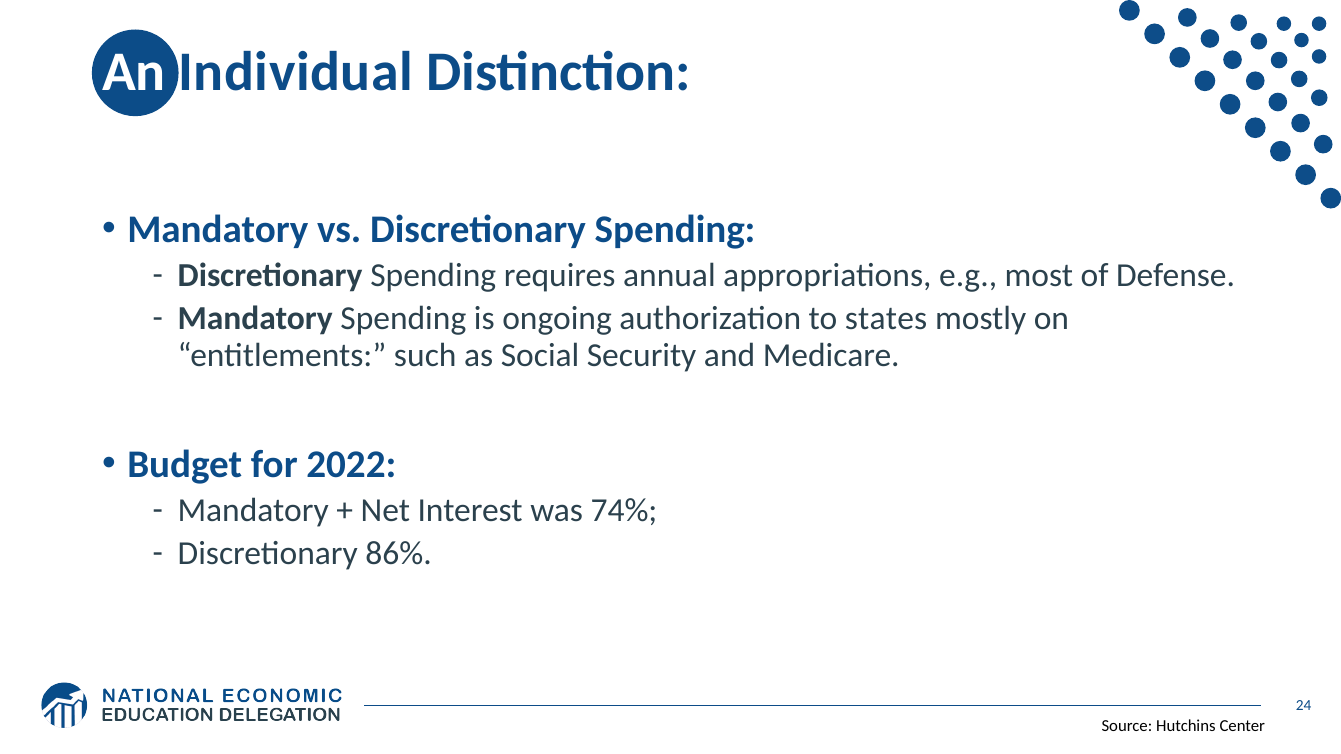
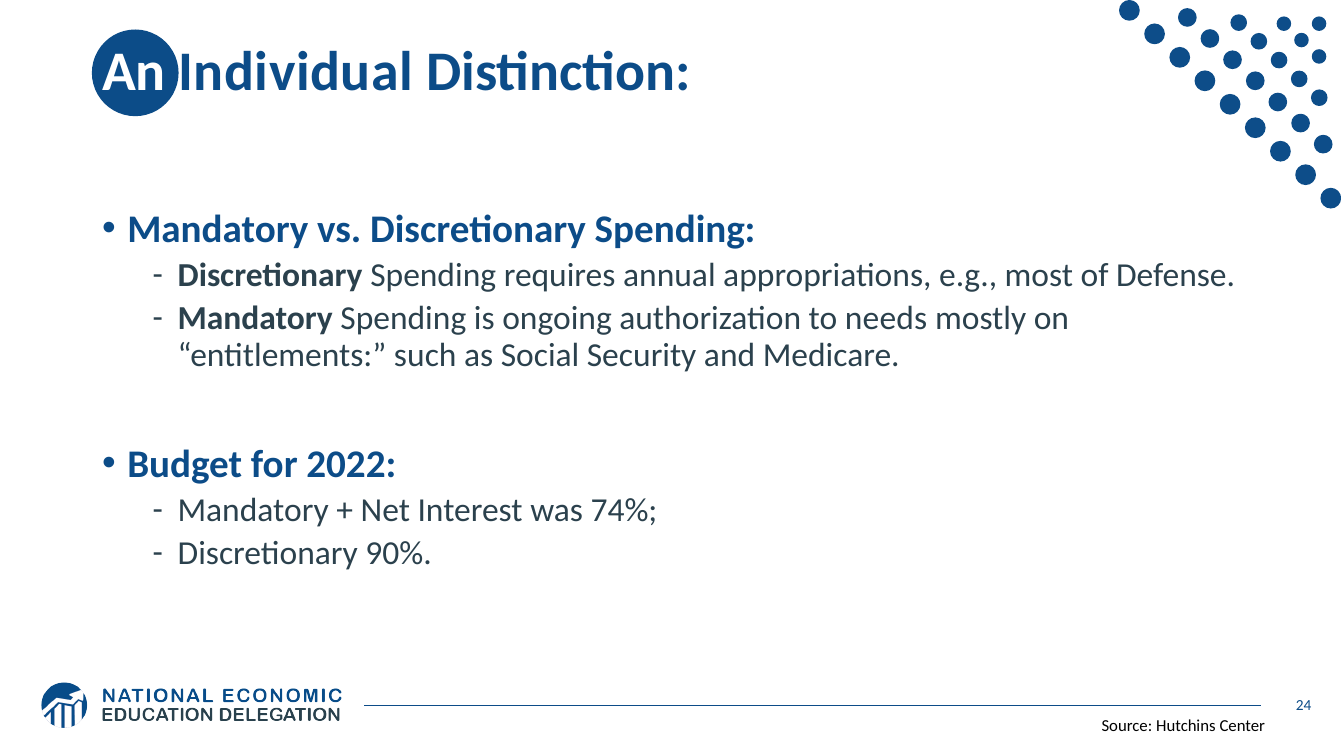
states: states -> needs (886, 319)
86%: 86% -> 90% (399, 554)
